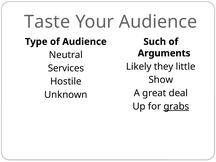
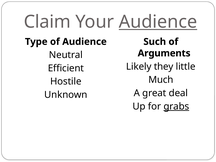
Taste: Taste -> Claim (47, 22)
Audience underline: none -> present (158, 22)
Services: Services -> Efficient (66, 68)
Show: Show -> Much (161, 80)
